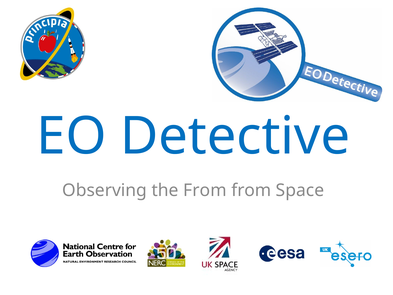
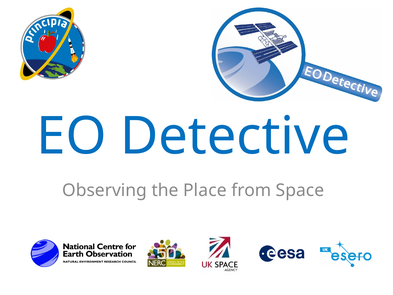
the From: From -> Place (205, 190)
